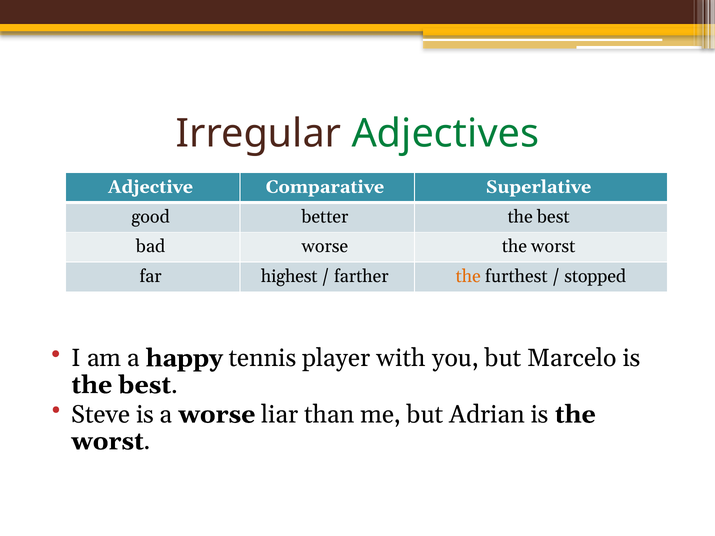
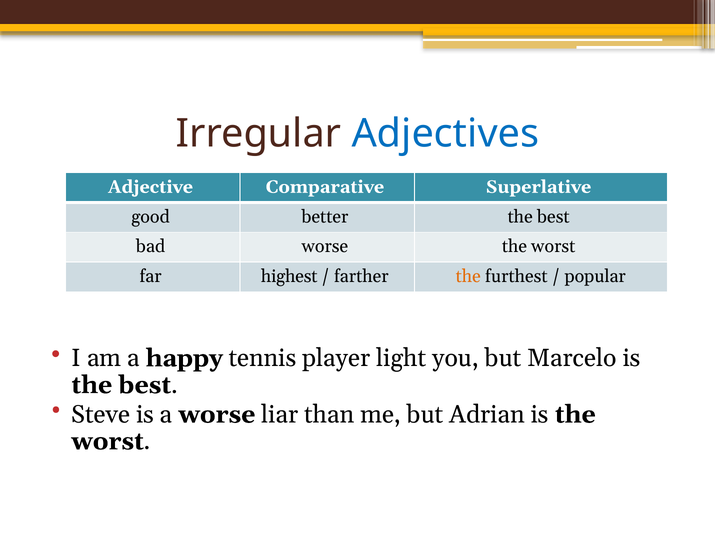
Adjectives colour: green -> blue (445, 134)
stopped: stopped -> popular (595, 276)
with: with -> light (401, 358)
